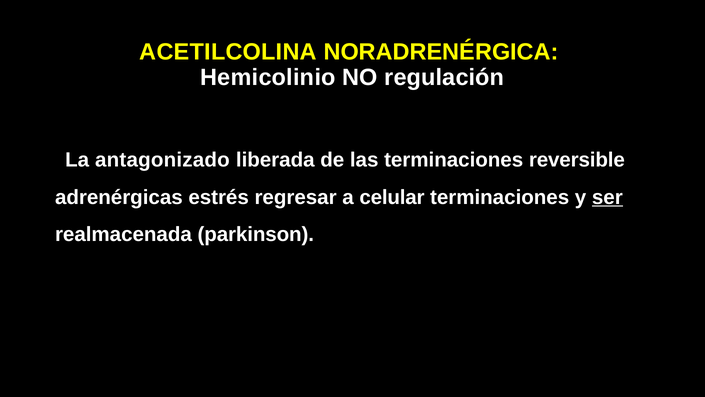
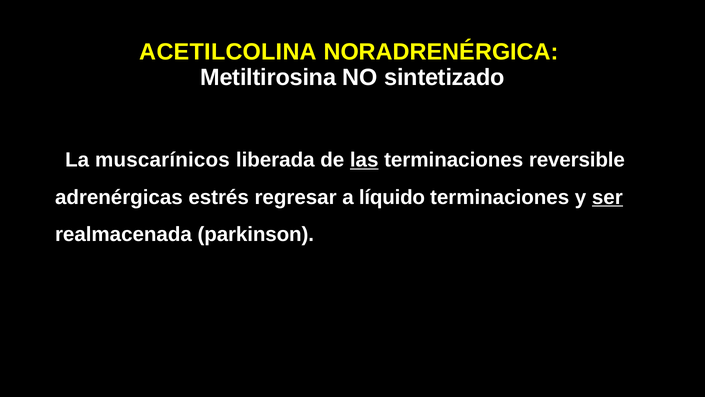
Hemicolinio: Hemicolinio -> Metiltirosina (268, 78)
regulación: regulación -> sintetizado (444, 78)
antagonizado: antagonizado -> muscarínicos (162, 160)
las underline: none -> present (364, 160)
celular: celular -> líquido (392, 197)
